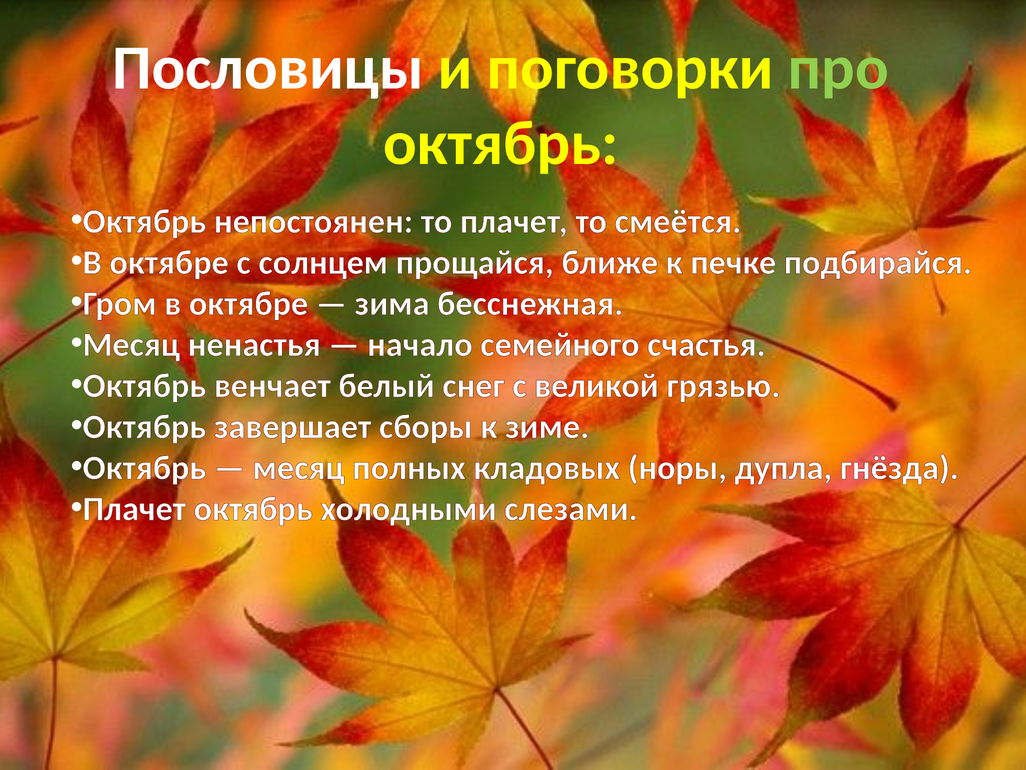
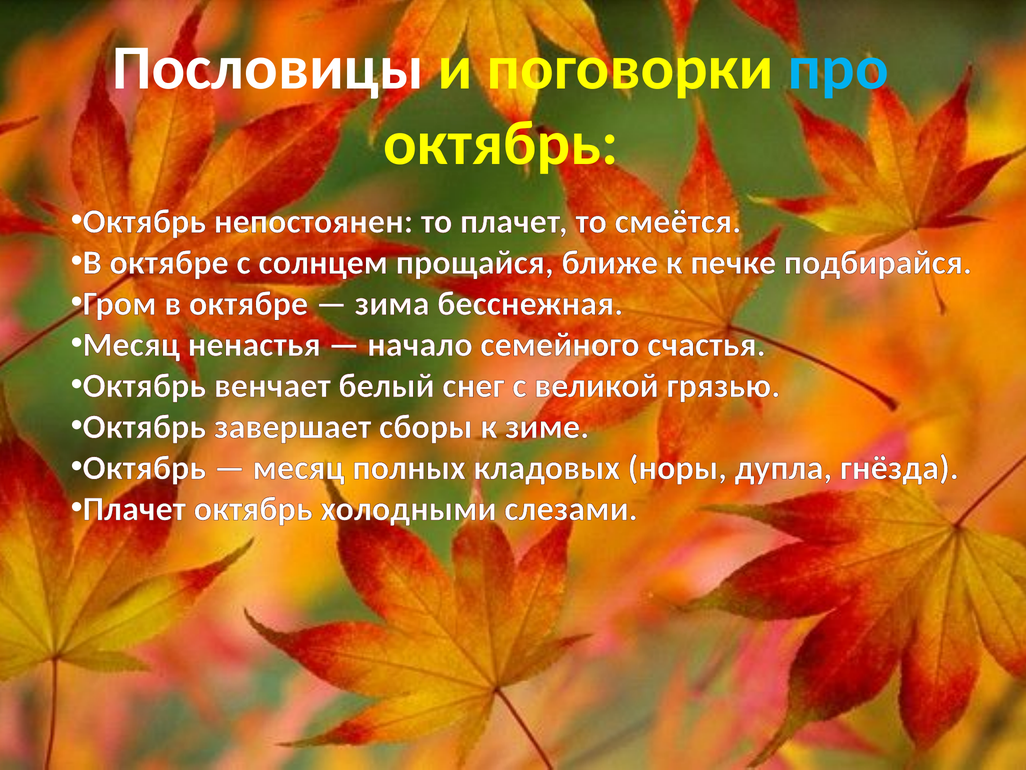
про colour: light green -> light blue (838, 68)
